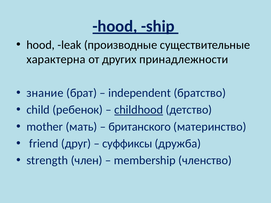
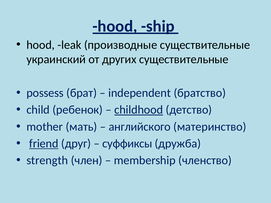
характерна: характерна -> украинский (56, 59)
других принадлежности: принадлежности -> существительные (184, 59)
знание: знание -> possess (45, 93)
британского: британского -> английского (140, 127)
friend underline: none -> present (44, 144)
